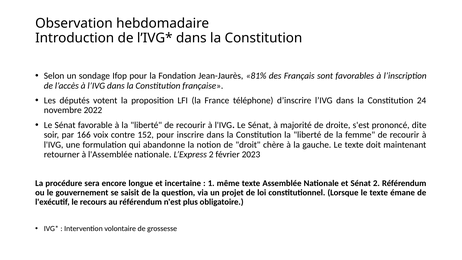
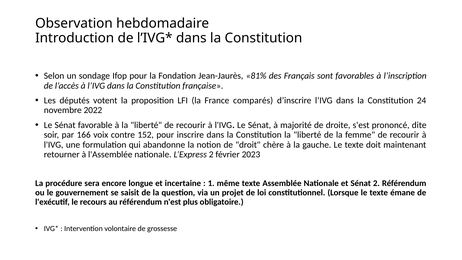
téléphone: téléphone -> comparés (253, 100)
